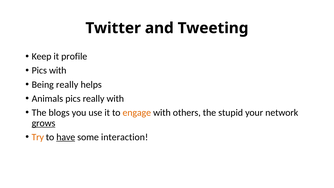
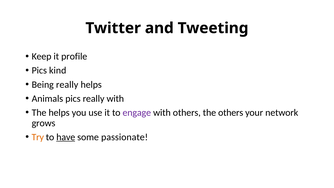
Pics with: with -> kind (58, 70)
The blogs: blogs -> helps (59, 112)
engage colour: orange -> purple (137, 112)
the stupid: stupid -> others (231, 112)
grows underline: present -> none (44, 123)
interaction: interaction -> passionate (125, 137)
